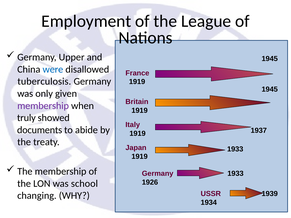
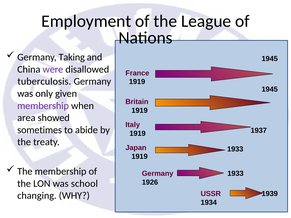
Upper: Upper -> Taking (72, 57)
were colour: blue -> purple (53, 69)
truly: truly -> area (26, 118)
documents: documents -> sometimes (40, 130)
